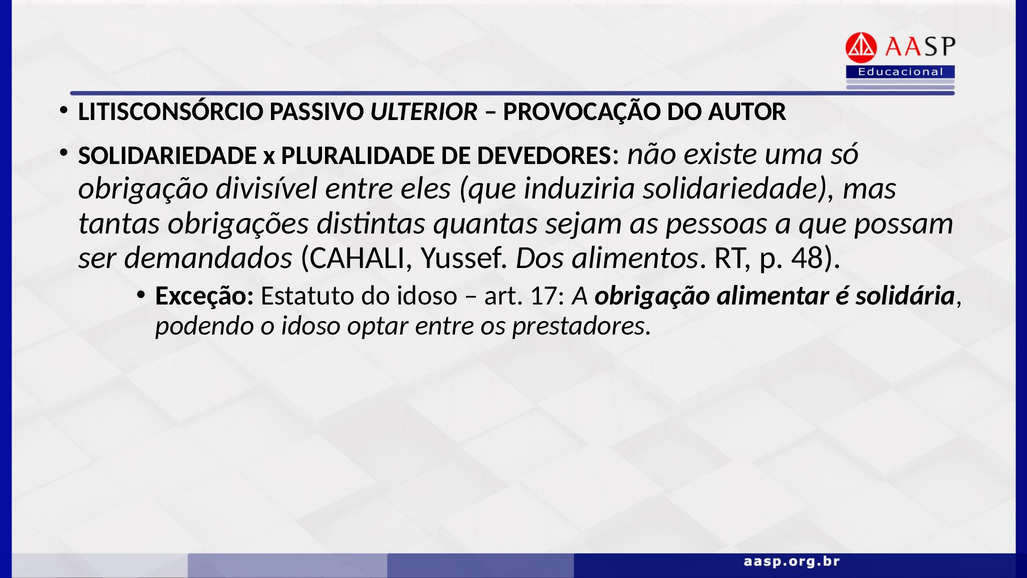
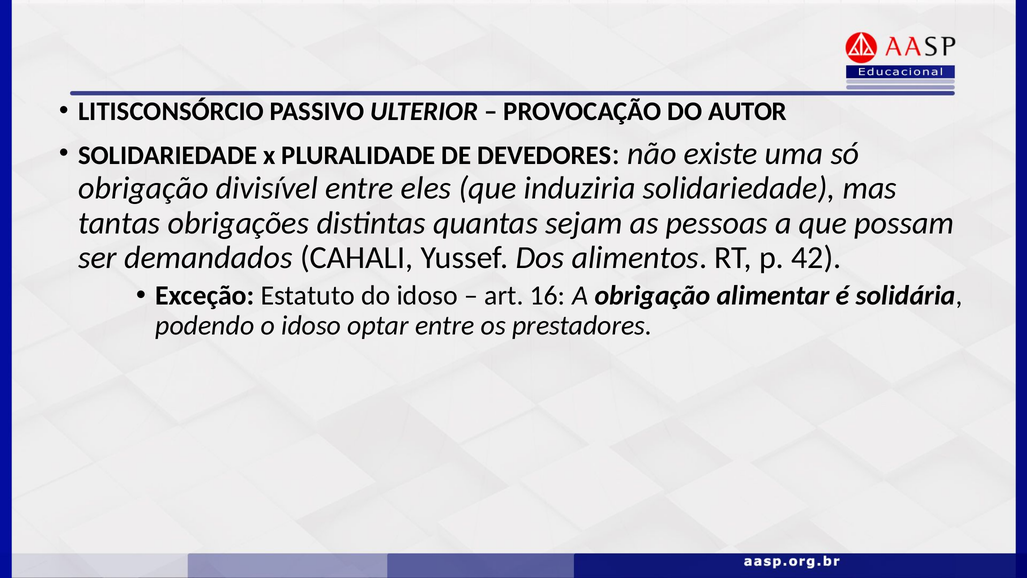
48: 48 -> 42 (816, 258)
17: 17 -> 16 (548, 295)
